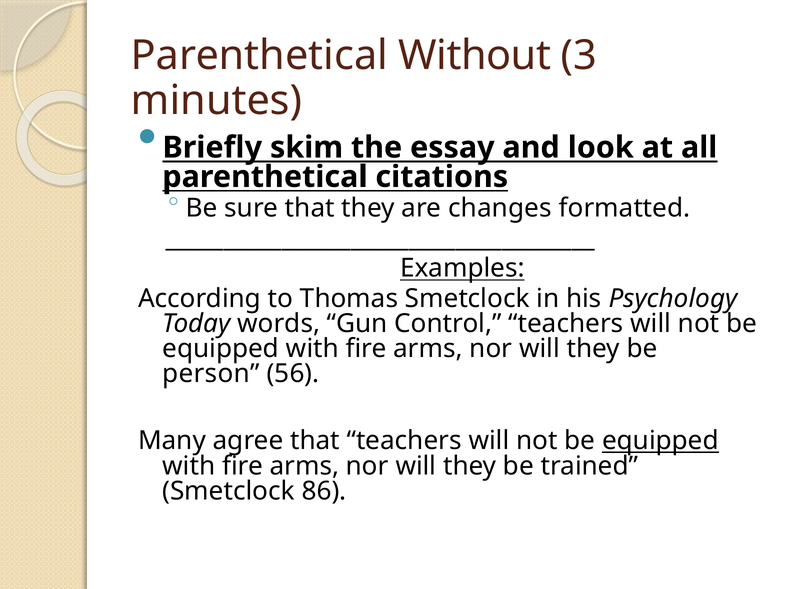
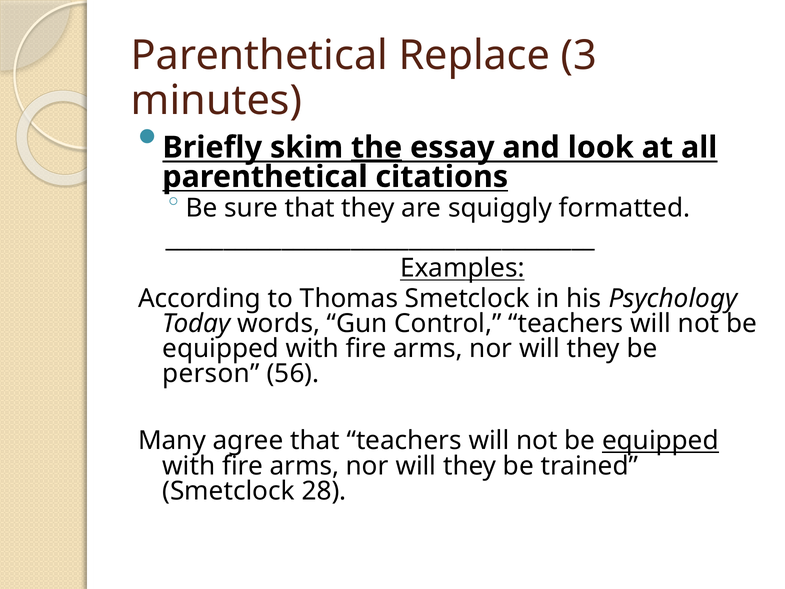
Without: Without -> Replace (474, 56)
the underline: none -> present (377, 147)
changes: changes -> squiggly (500, 208)
86: 86 -> 28 (324, 491)
